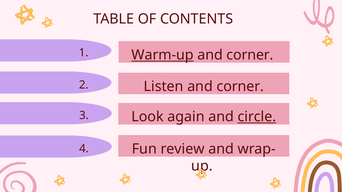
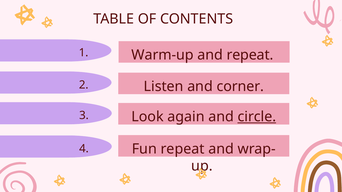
Warm-up underline: present -> none (163, 55)
corner: corner -> repeat (250, 55)
Fun review: review -> repeat (183, 149)
